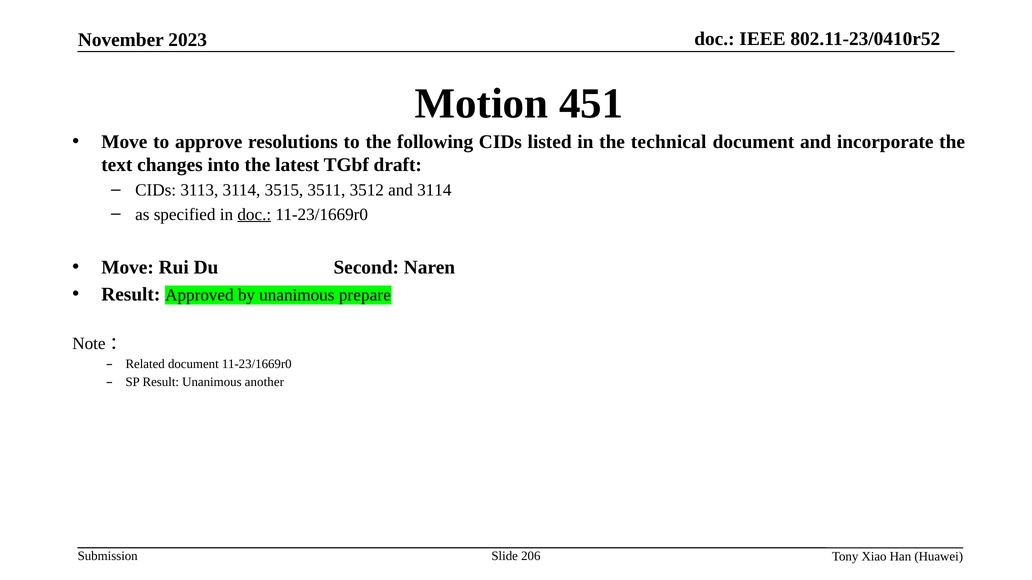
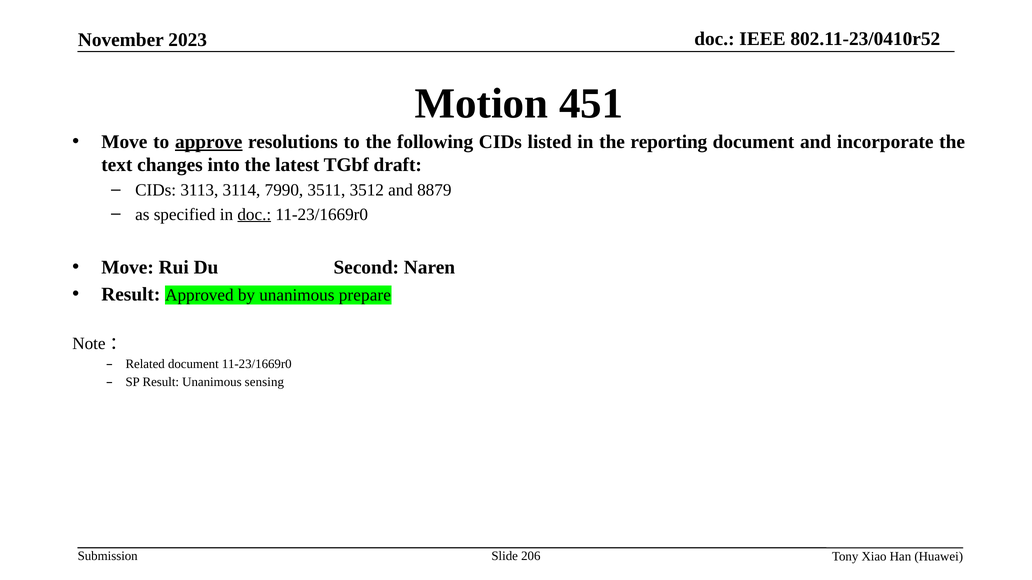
approve underline: none -> present (209, 142)
technical: technical -> reporting (669, 142)
3515: 3515 -> 7990 (284, 190)
and 3114: 3114 -> 8879 (434, 190)
another: another -> sensing (264, 382)
